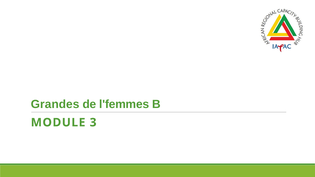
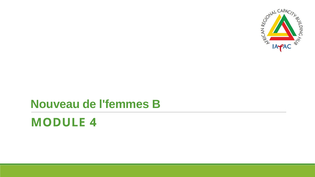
Grandes: Grandes -> Nouveau (55, 104)
3: 3 -> 4 (93, 123)
